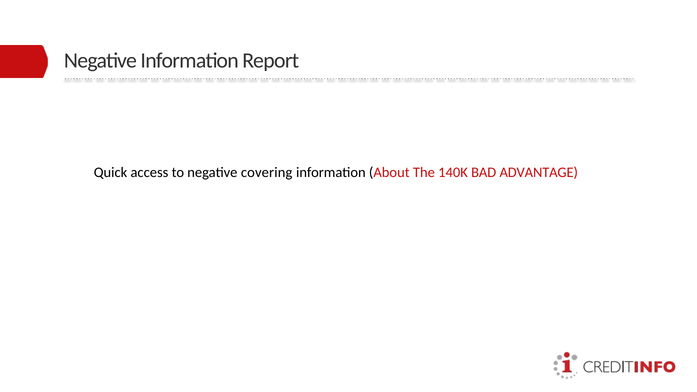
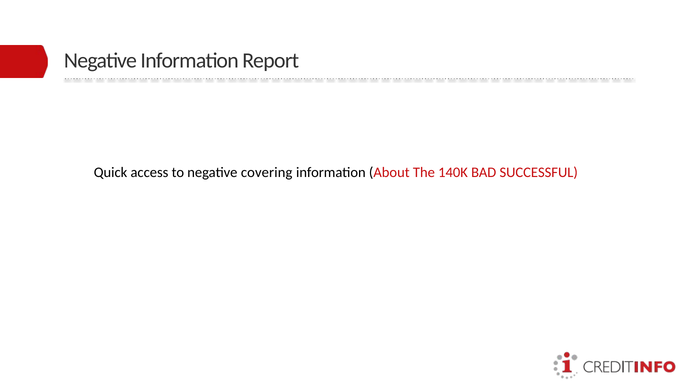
ADVANTAGE: ADVANTAGE -> SUCCESSFUL (539, 173)
